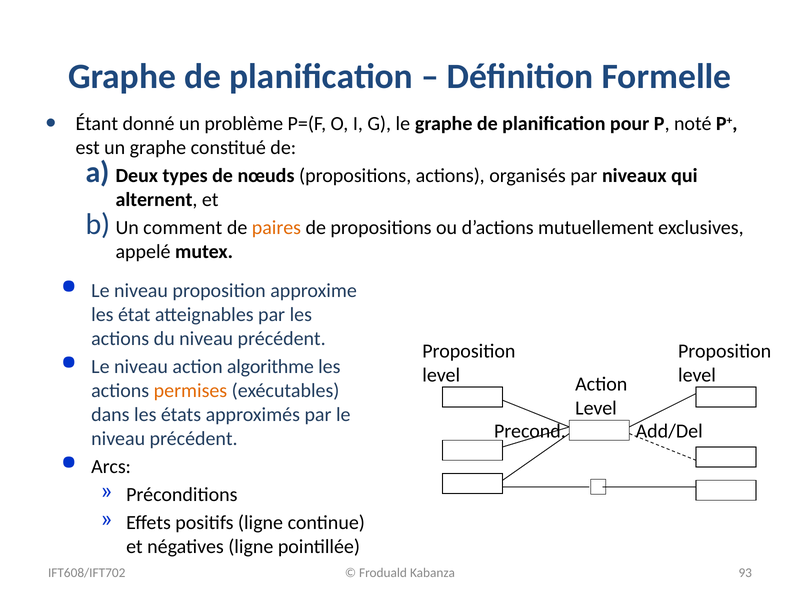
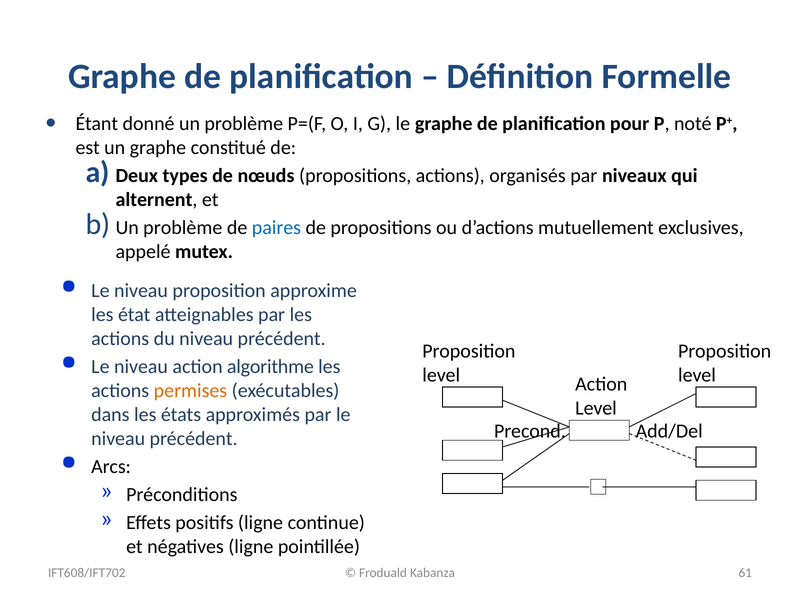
comment: comment -> problème (183, 228)
paires colour: orange -> blue (276, 228)
93: 93 -> 61 (745, 573)
